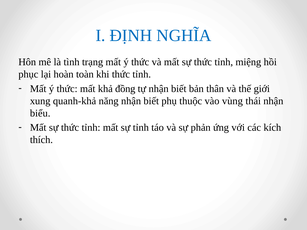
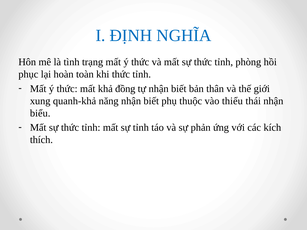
miệng: miệng -> phòng (248, 62)
vùng: vùng -> thiểu (232, 101)
